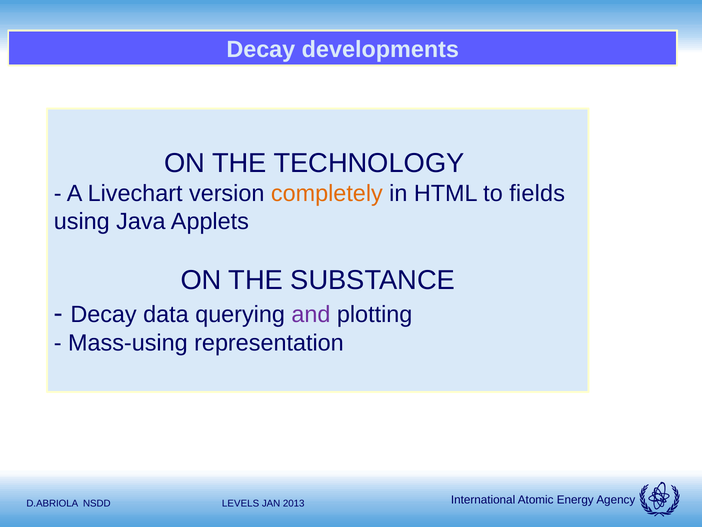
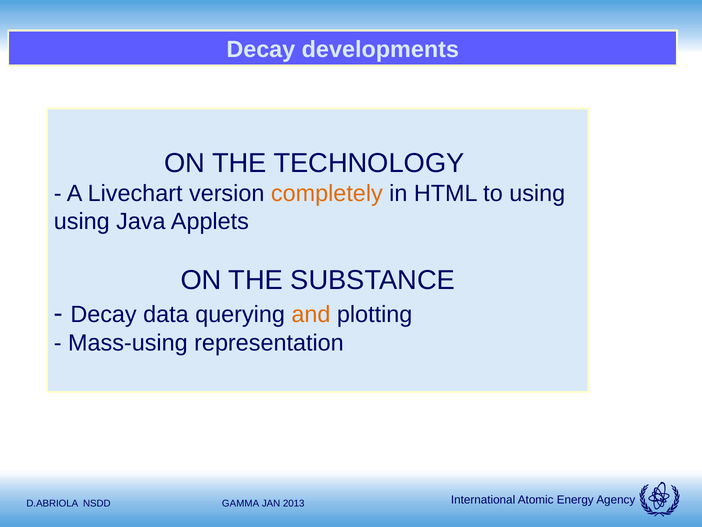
to fields: fields -> using (537, 193)
and colour: purple -> orange (311, 314)
LEVELS: LEVELS -> GAMMA (241, 503)
